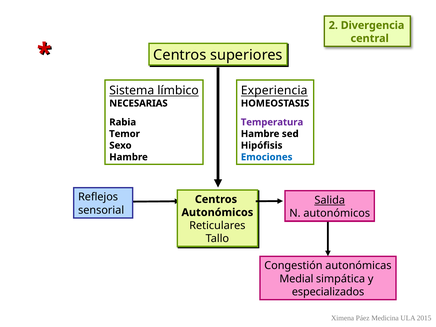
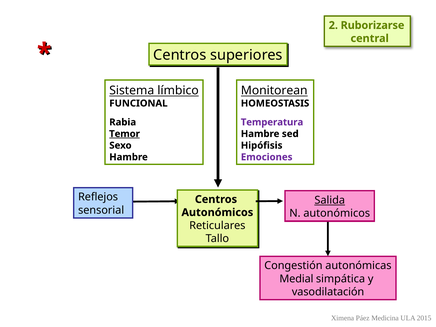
Divergencia: Divergencia -> Ruborizarse (373, 25)
Experiencia: Experiencia -> Monitorean (274, 90)
NECESARIAS: NECESARIAS -> FUNCIONAL (138, 103)
Temor underline: none -> present (125, 134)
Emociones colour: blue -> purple (267, 157)
especializados: especializados -> vasodilatación (328, 292)
